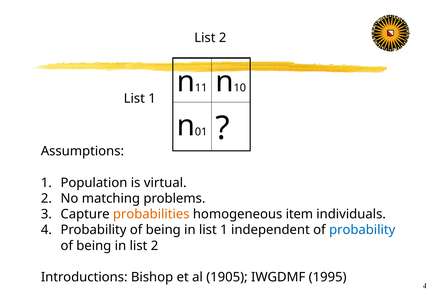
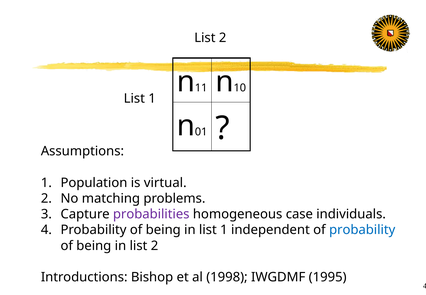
probabilities colour: orange -> purple (151, 214)
item: item -> case (299, 214)
1905: 1905 -> 1998 (227, 277)
